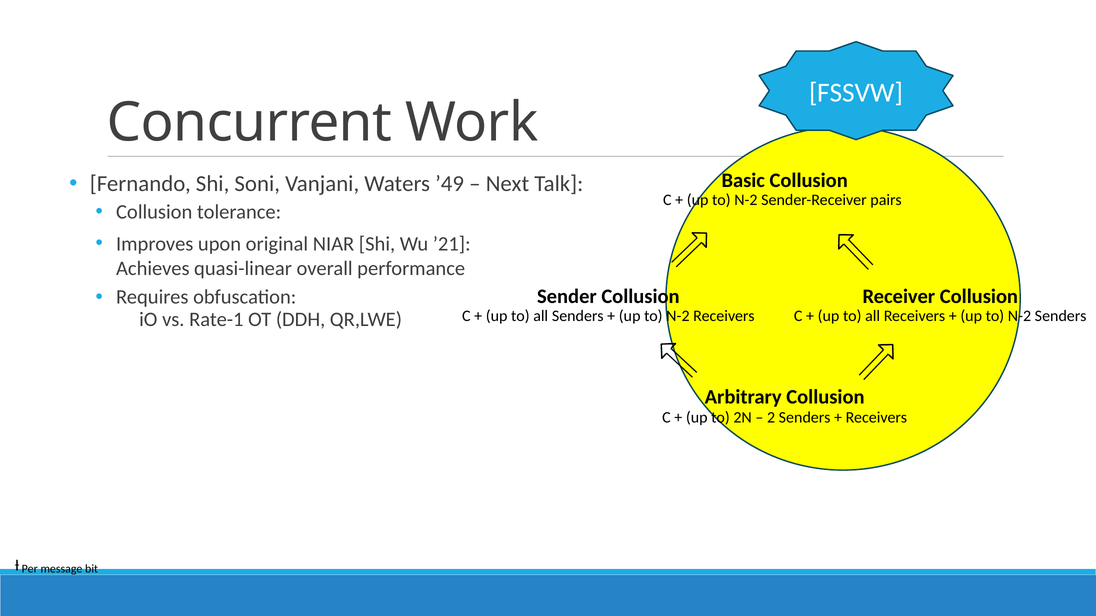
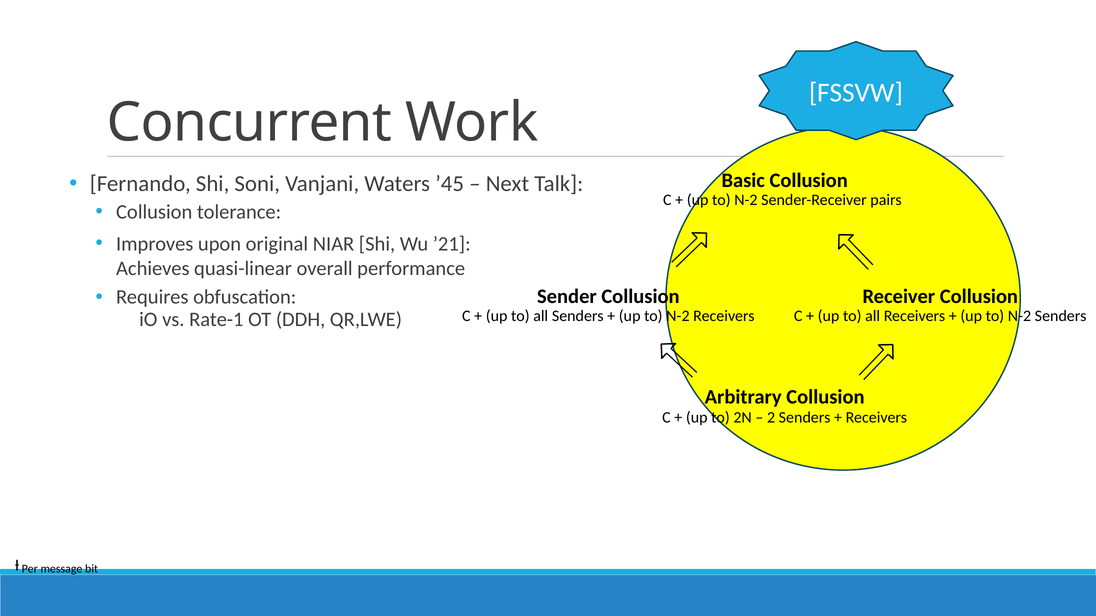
’49: ’49 -> ’45 (450, 184)
